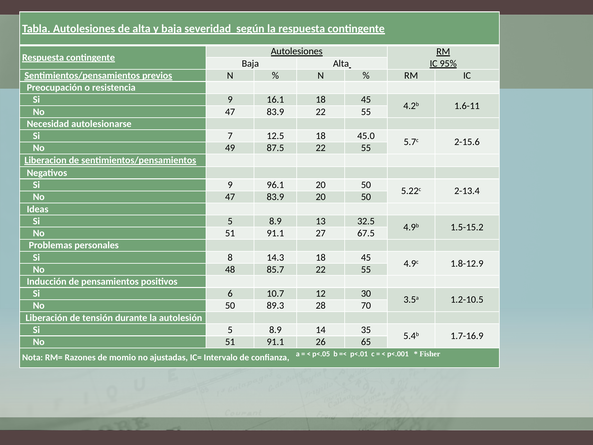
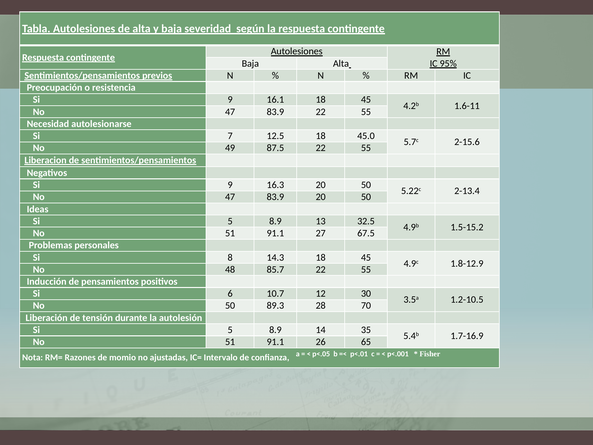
96.1: 96.1 -> 16.3 (275, 185)
